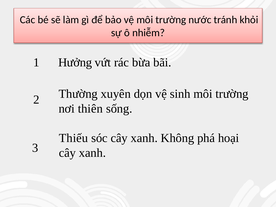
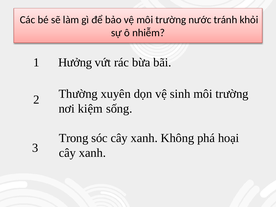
thiên: thiên -> kiệm (90, 109)
Thiếu: Thiếu -> Trong (74, 138)
